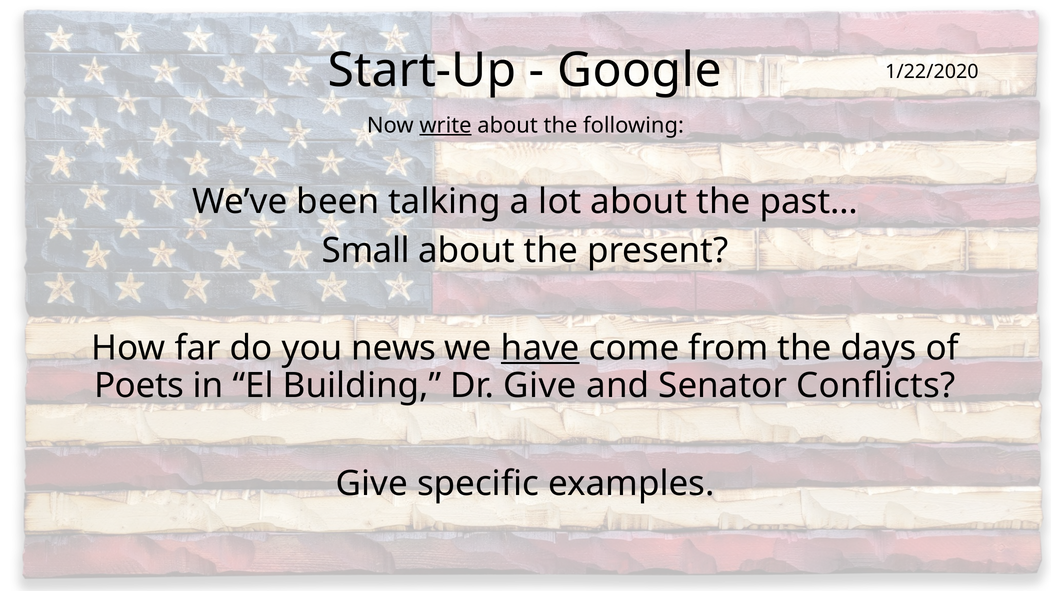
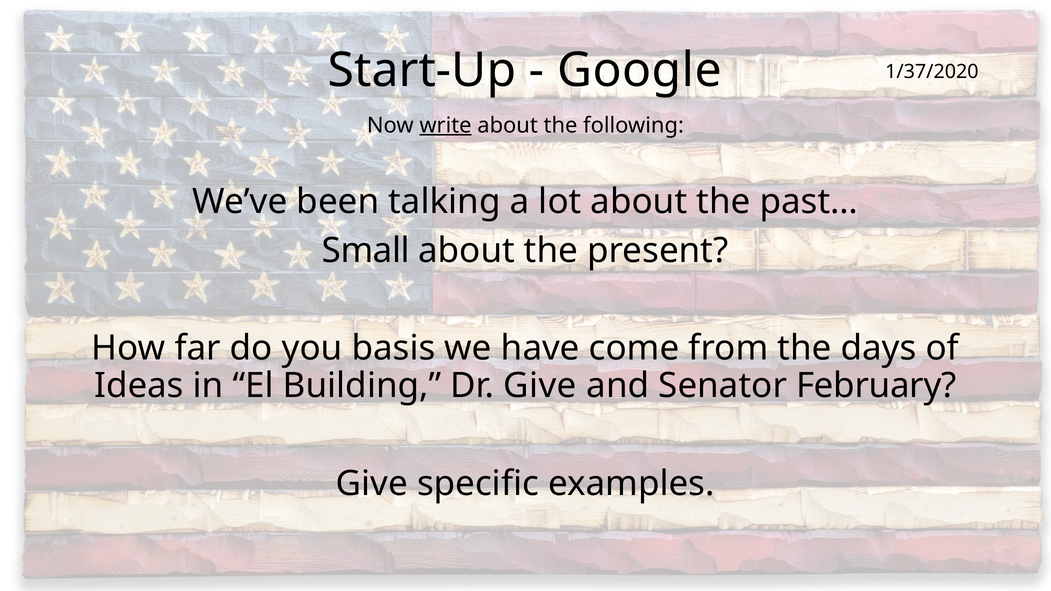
1/22/2020: 1/22/2020 -> 1/37/2020 (932, 72)
news: news -> basis (393, 348)
have underline: present -> none (540, 348)
Poets: Poets -> Ideas (139, 386)
Conflicts: Conflicts -> February (876, 386)
